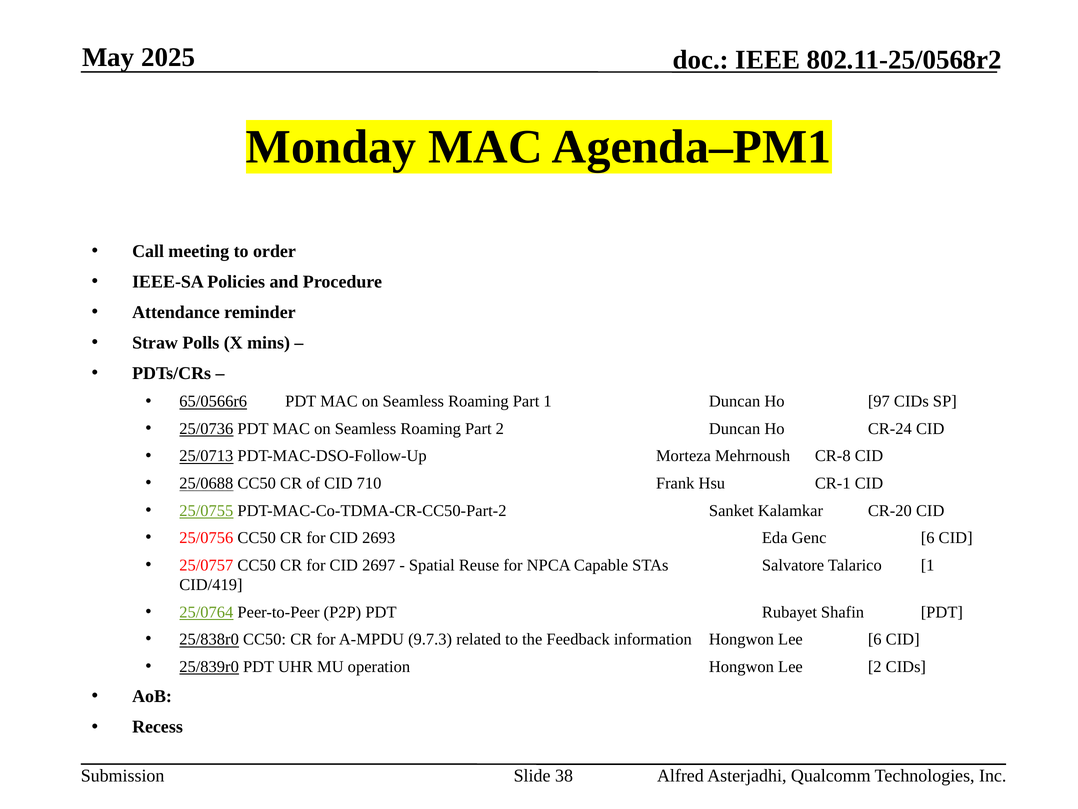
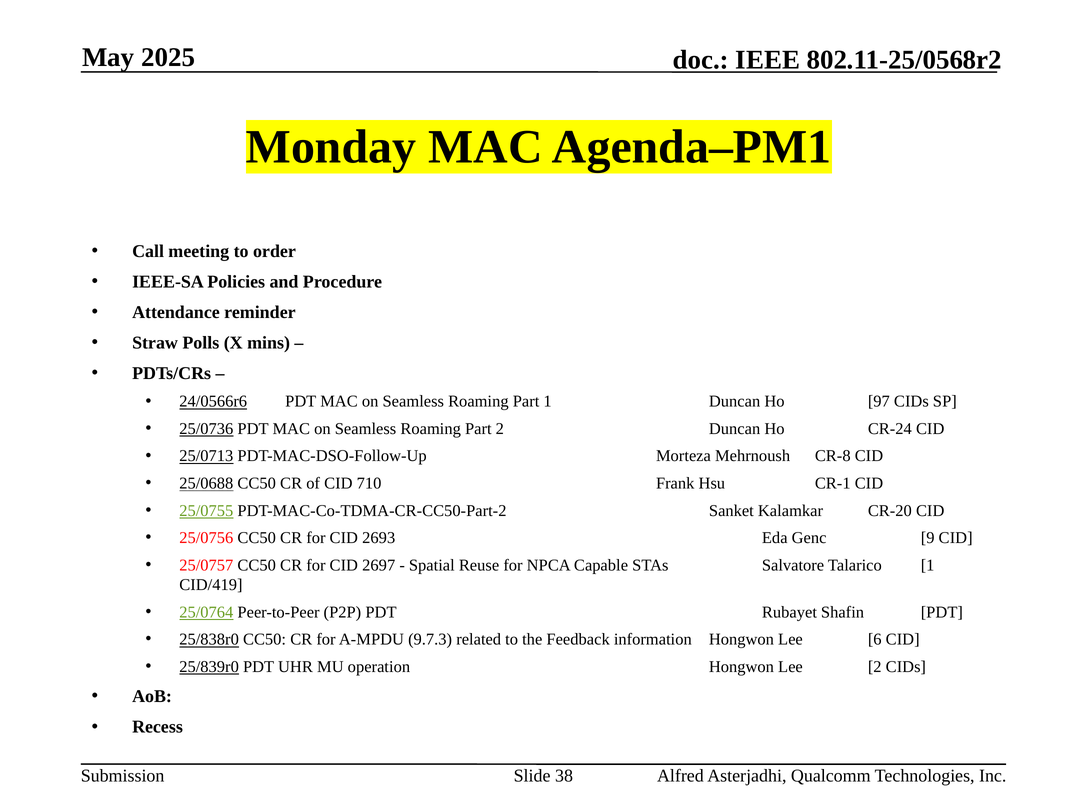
65/0566r6: 65/0566r6 -> 24/0566r6 (213, 401)
Genc 6: 6 -> 9 (928, 538)
